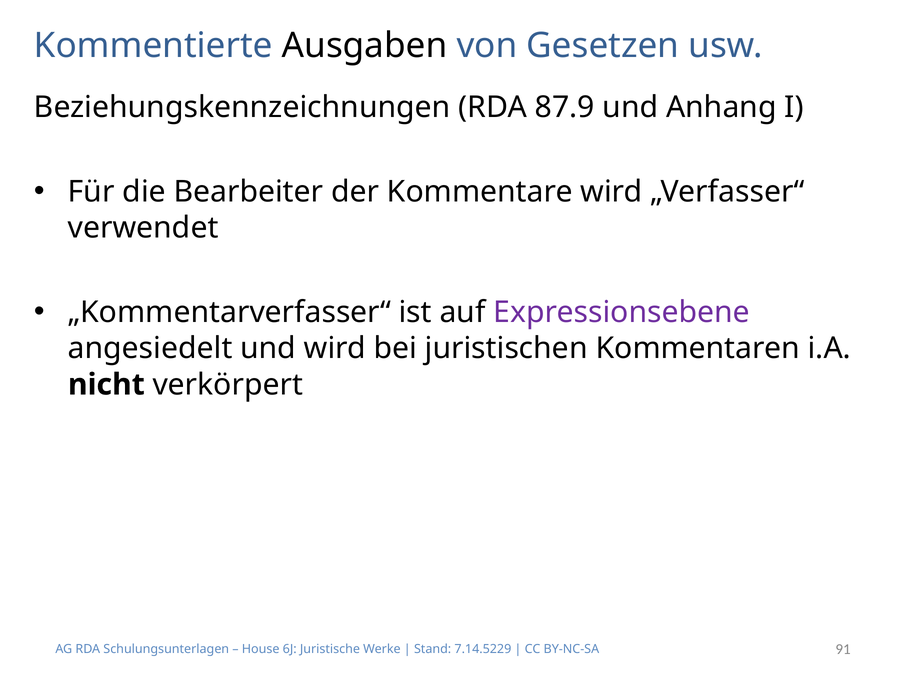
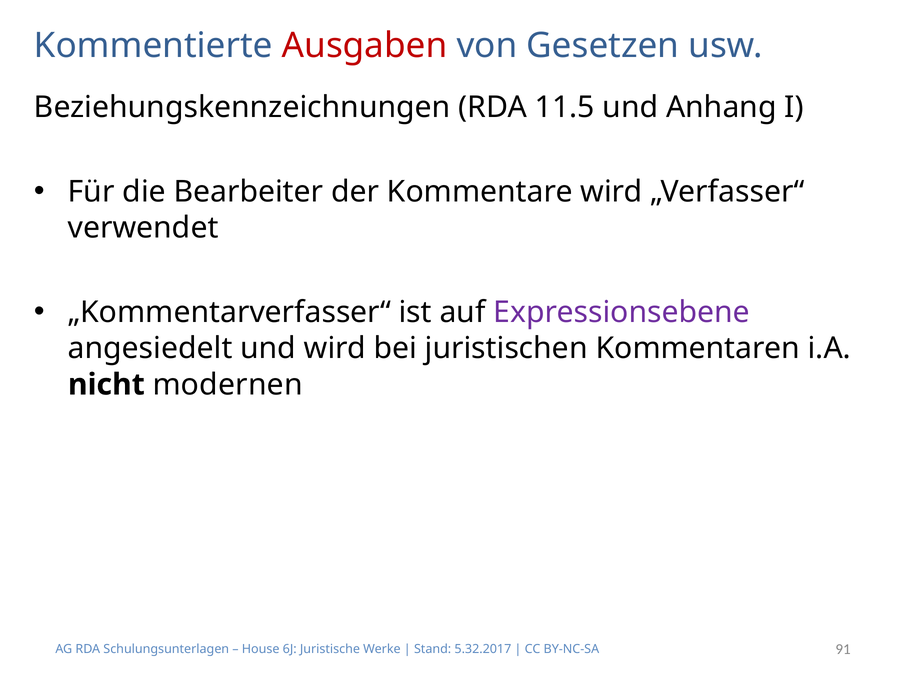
Ausgaben colour: black -> red (365, 46)
87.9: 87.9 -> 11.5 (565, 108)
verkörpert: verkörpert -> modernen (228, 385)
7.14.5229: 7.14.5229 -> 5.32.2017 (483, 650)
